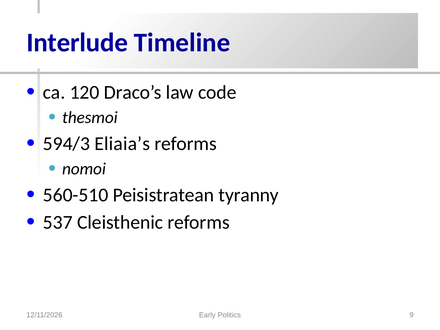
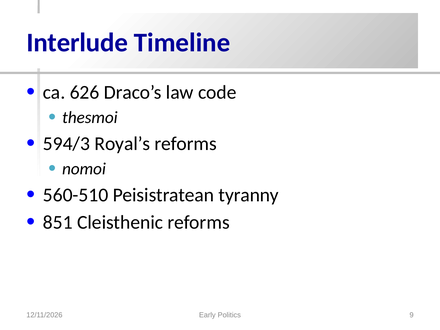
120: 120 -> 626 (85, 92)
Eliaia’s: Eliaia’s -> Royal’s (122, 144)
537: 537 -> 851 (58, 222)
